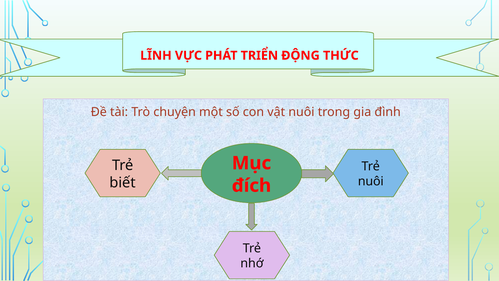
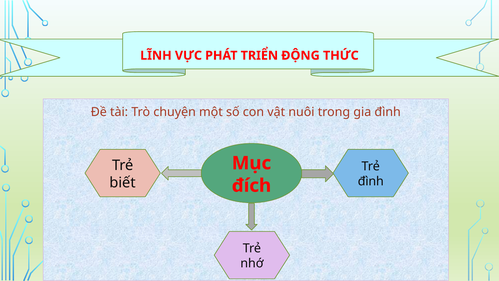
nuôi: nuôi -> đình (371, 181)
